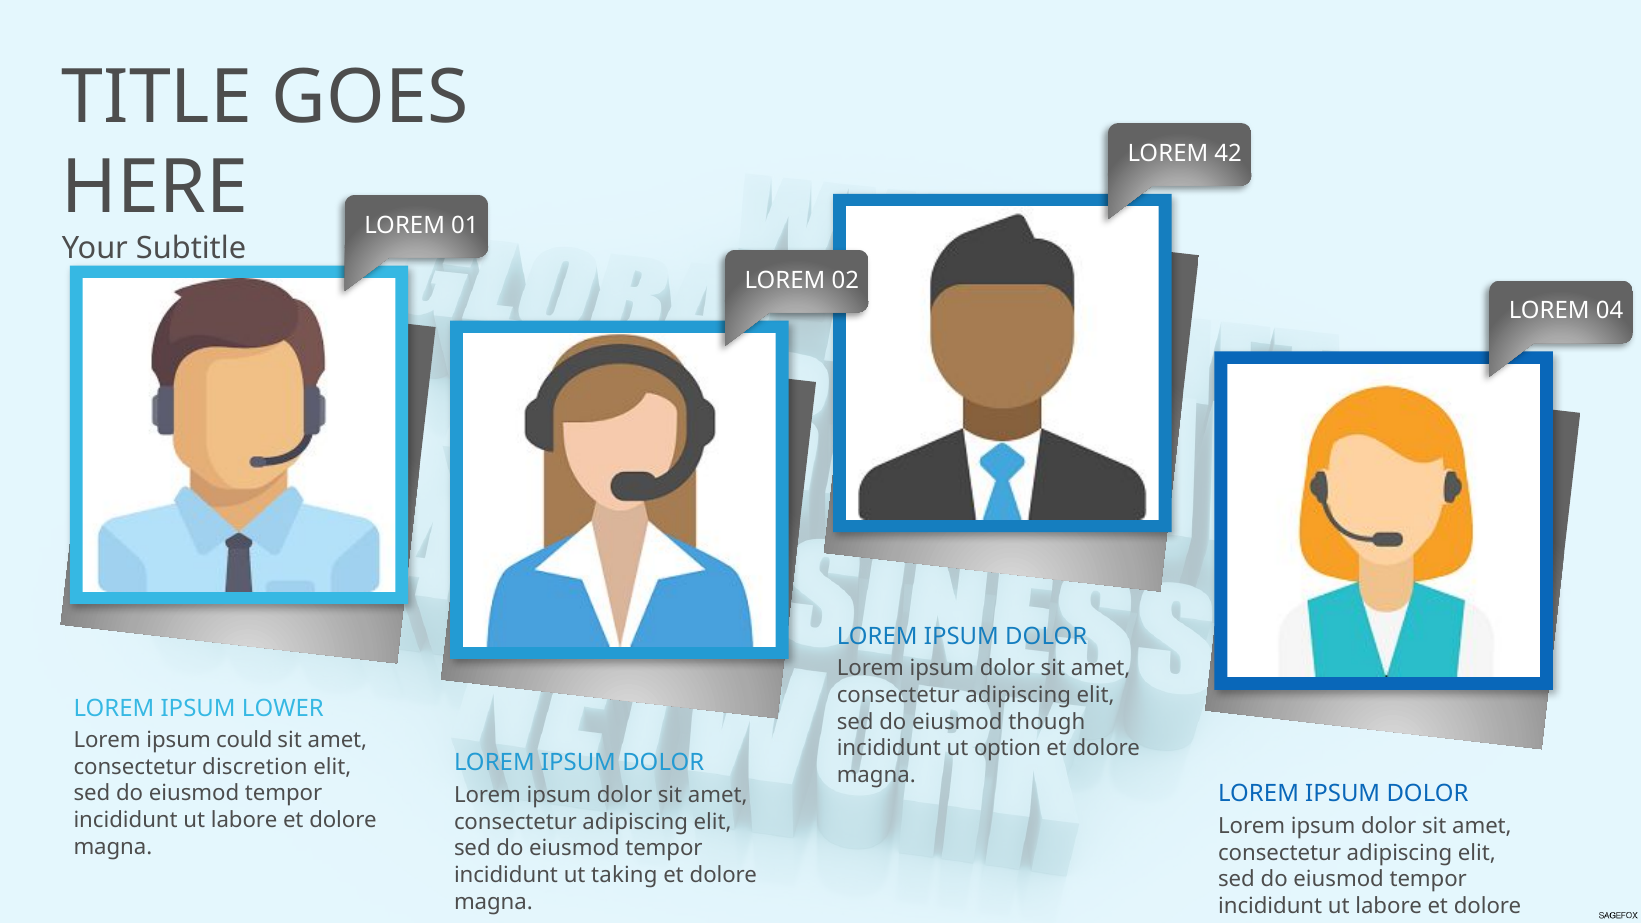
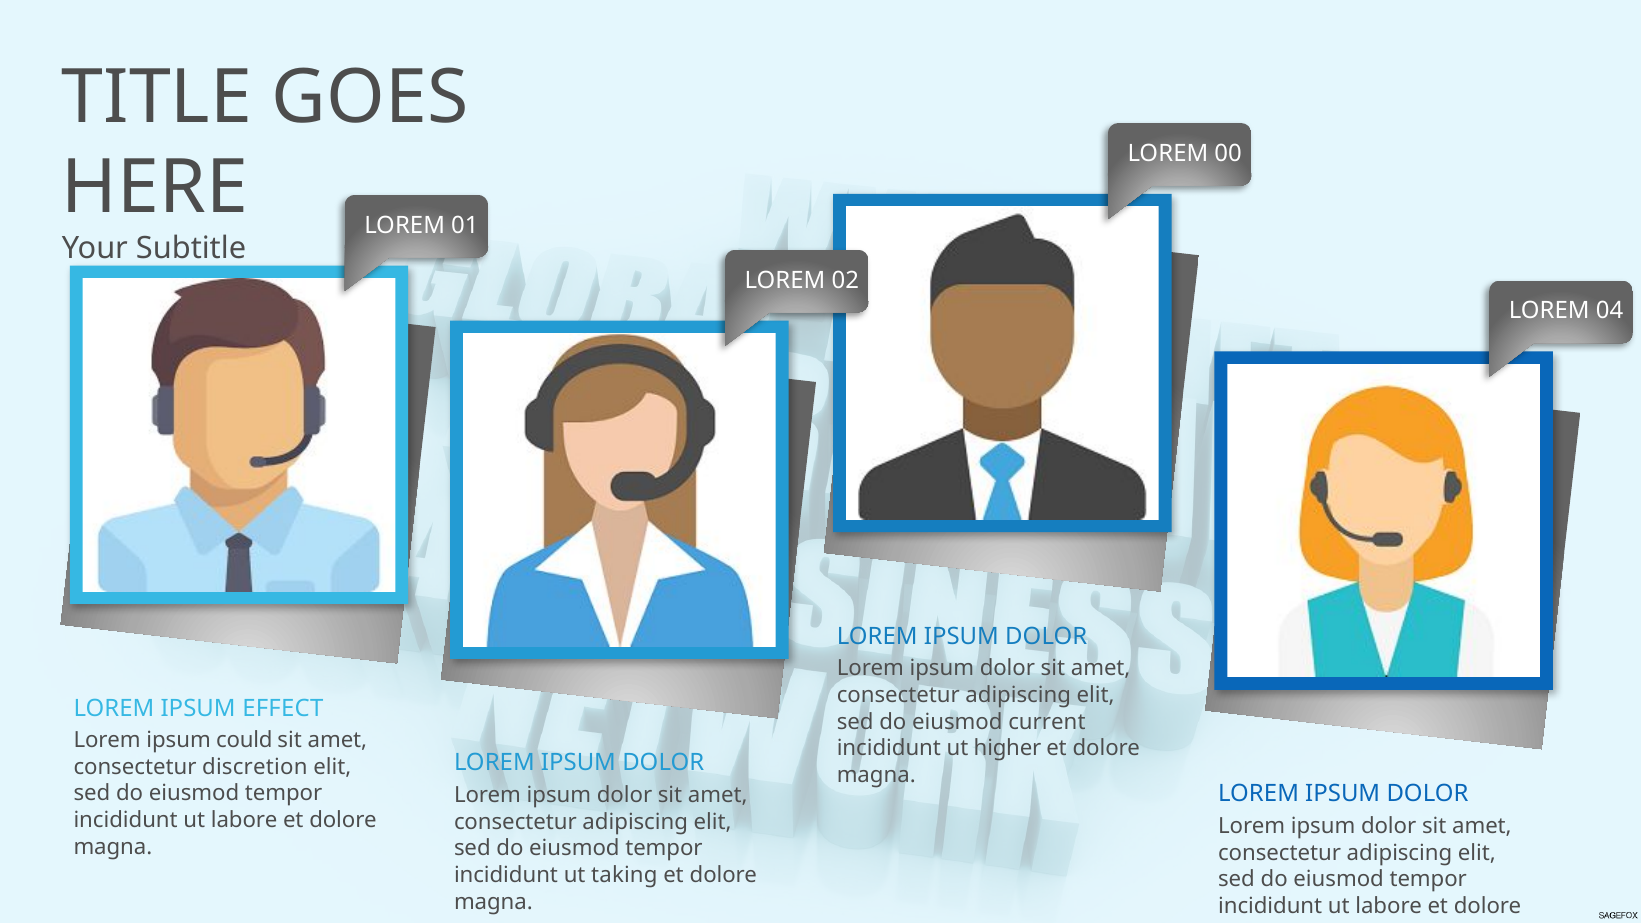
42: 42 -> 00 (1228, 153)
LOWER: LOWER -> EFFECT (283, 708)
though: though -> current (1047, 722)
option: option -> higher (1008, 748)
